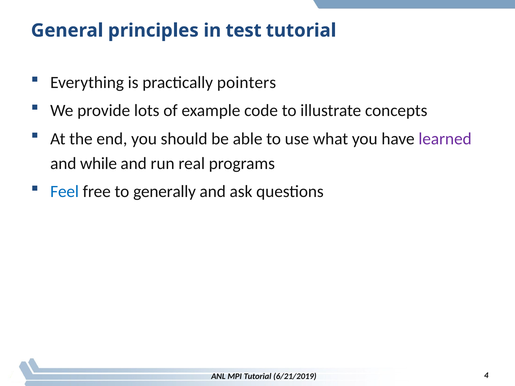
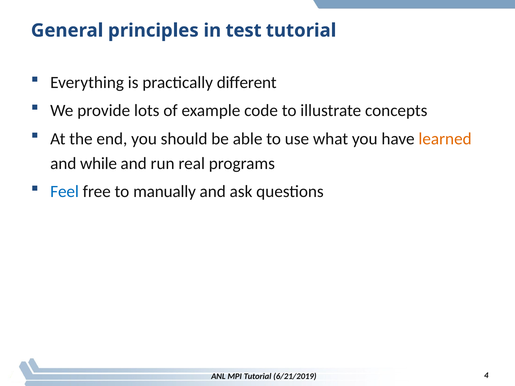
pointers: pointers -> different (247, 83)
learned colour: purple -> orange (445, 139)
generally: generally -> manually (165, 192)
